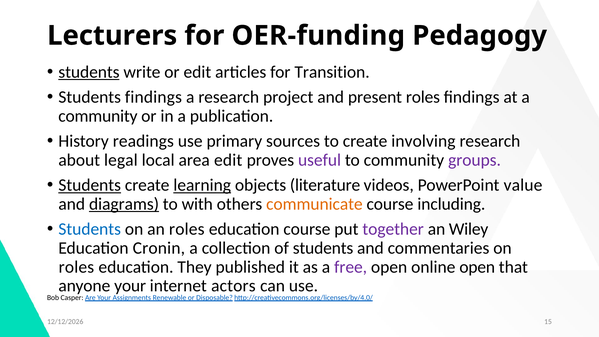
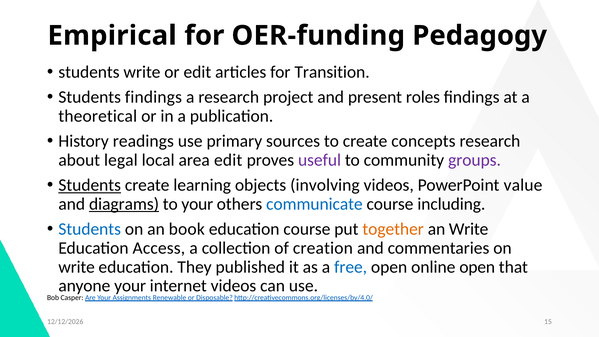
Lecturers: Lecturers -> Empirical (112, 36)
students underline: present -> none (89, 72)
community: community -> theoretical (98, 116)
involving: involving -> concepts (423, 141)
learning underline: present -> none (202, 185)
literature: literature -> involving (325, 185)
to with: with -> your (197, 204)
communicate colour: orange -> blue (314, 204)
an roles: roles -> book (187, 229)
together colour: purple -> orange (393, 229)
an Wiley: Wiley -> Write (469, 229)
Cronin: Cronin -> Access (159, 248)
of students: students -> creation (323, 248)
roles: roles -> write (77, 267)
free colour: purple -> blue (351, 267)
internet actors: actors -> videos (233, 286)
